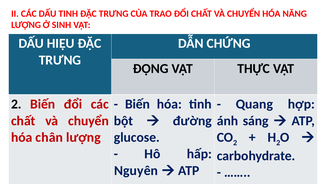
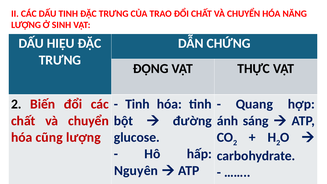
Biến: Biến -> Tinh (137, 104)
chân: chân -> cũng (49, 137)
